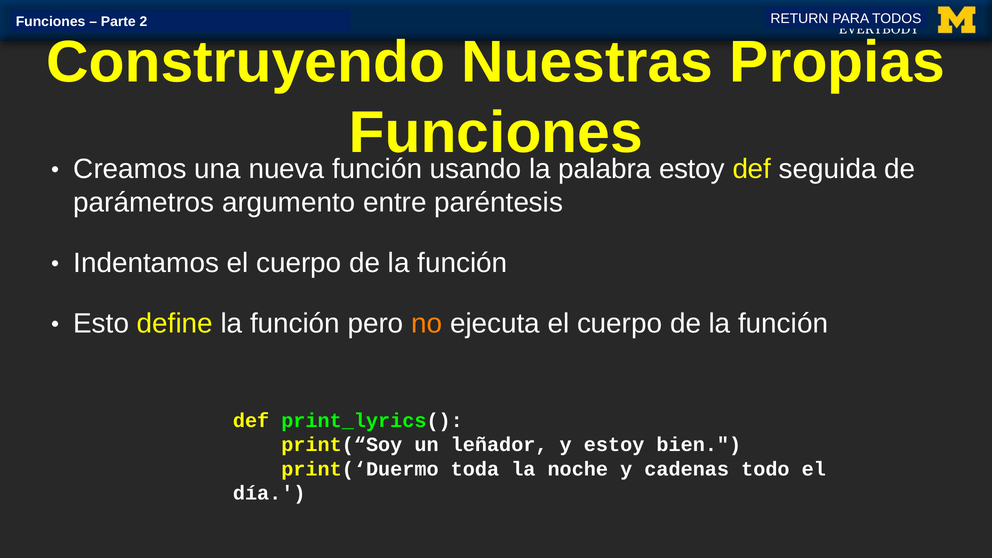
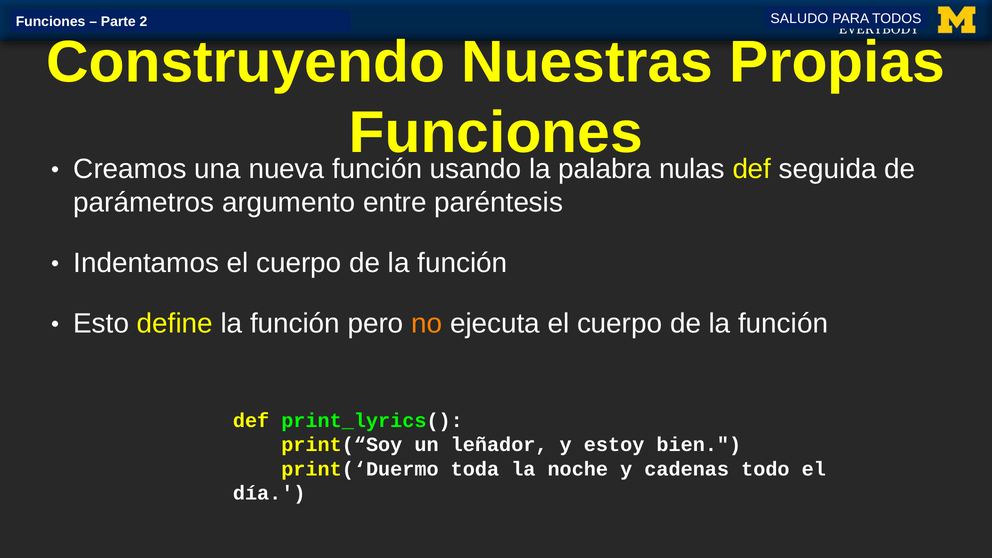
RETURN: RETURN -> SALUDO (799, 19)
palabra estoy: estoy -> nulas (692, 169)
